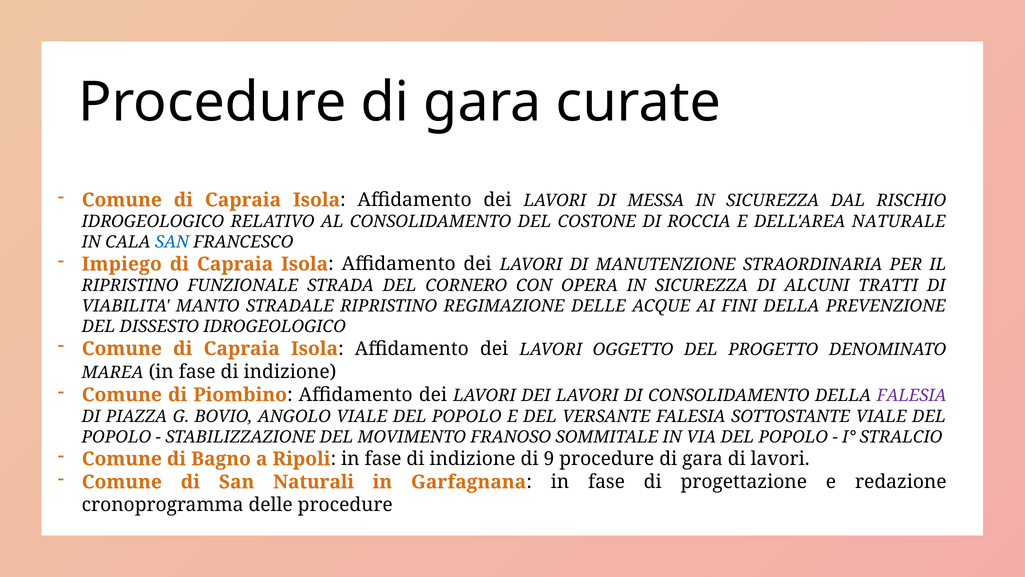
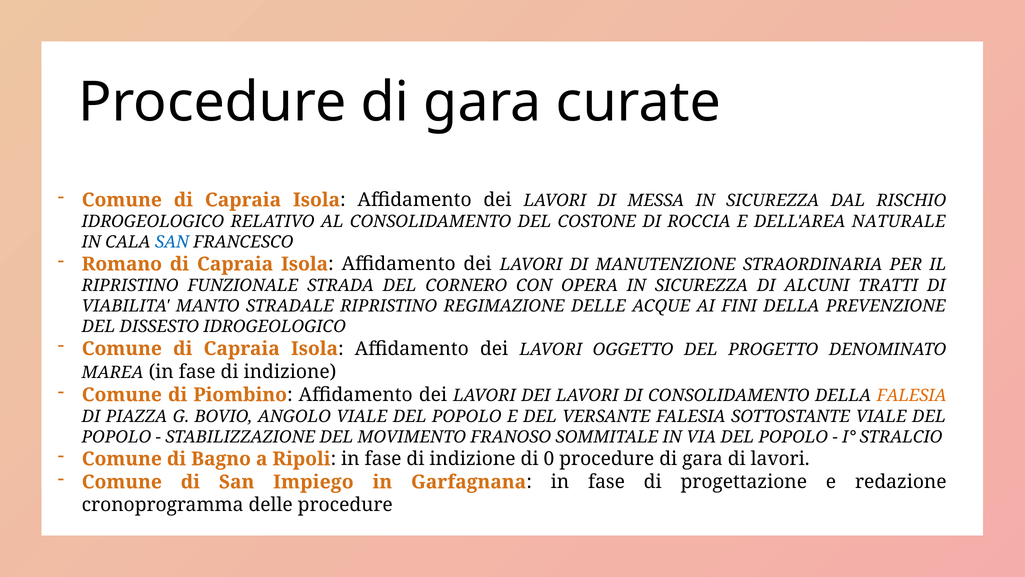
Impiego: Impiego -> Romano (122, 264)
FALESIA colour: purple -> orange (912, 395)
9: 9 -> 0 (549, 459)
Naturali: Naturali -> Impiego (313, 482)
